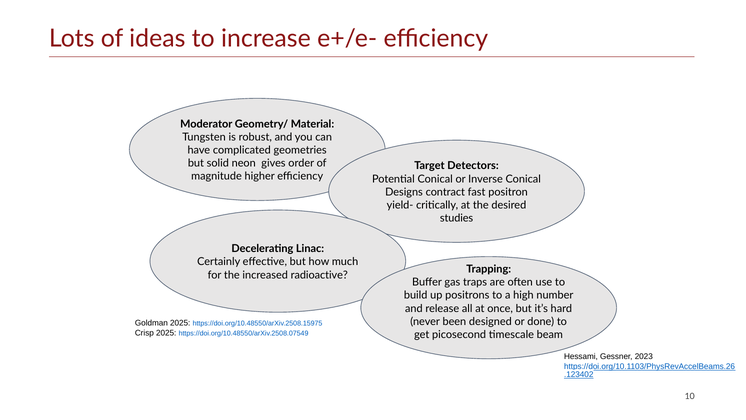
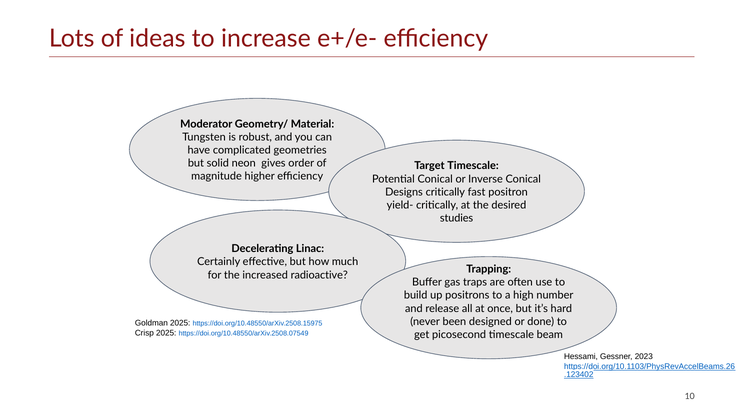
Target Detectors: Detectors -> Timescale (473, 166)
Designs contract: contract -> critically (445, 192)
